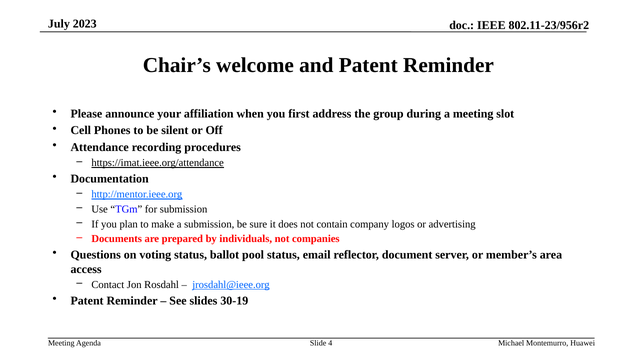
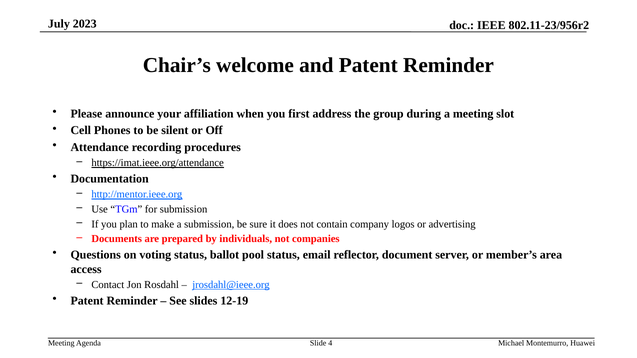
30-19: 30-19 -> 12-19 (234, 301)
